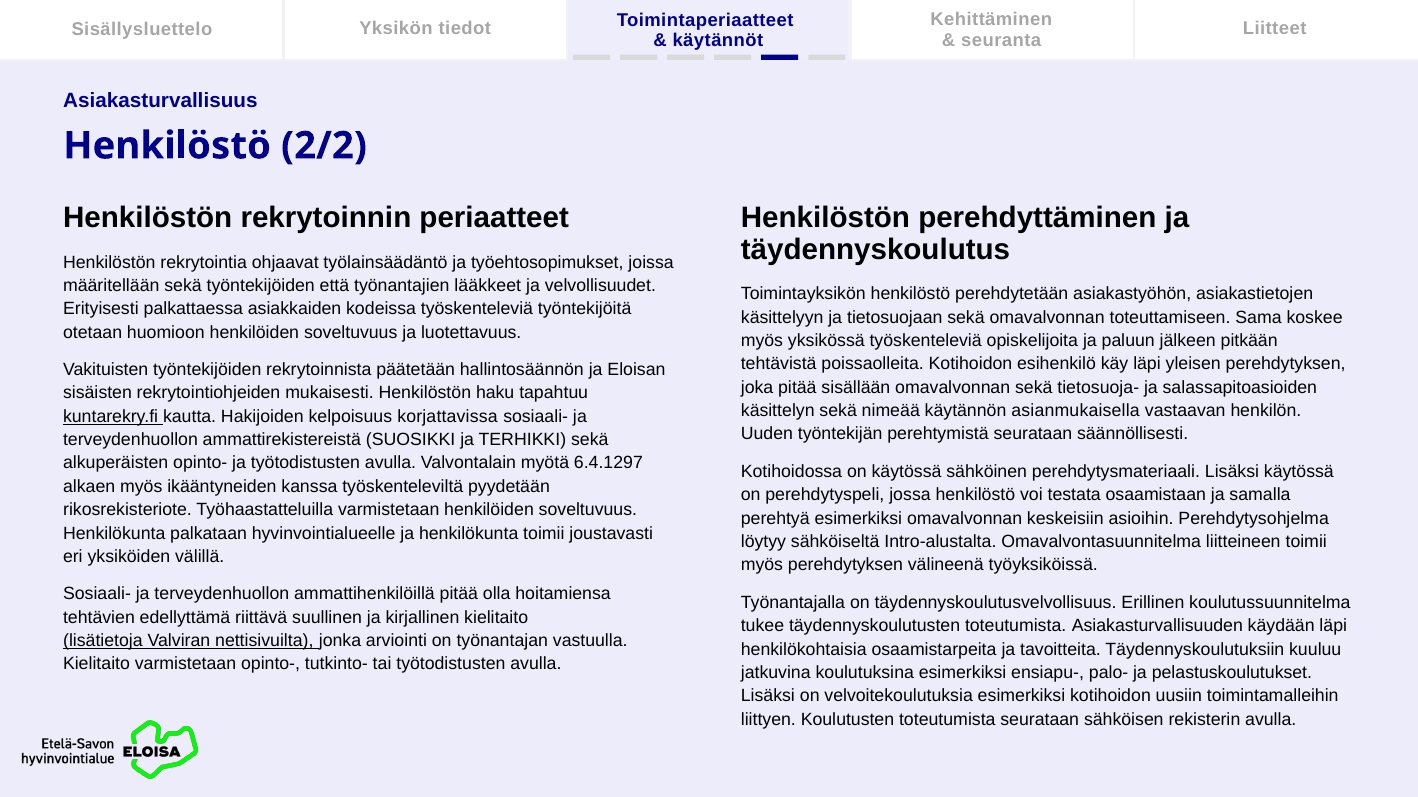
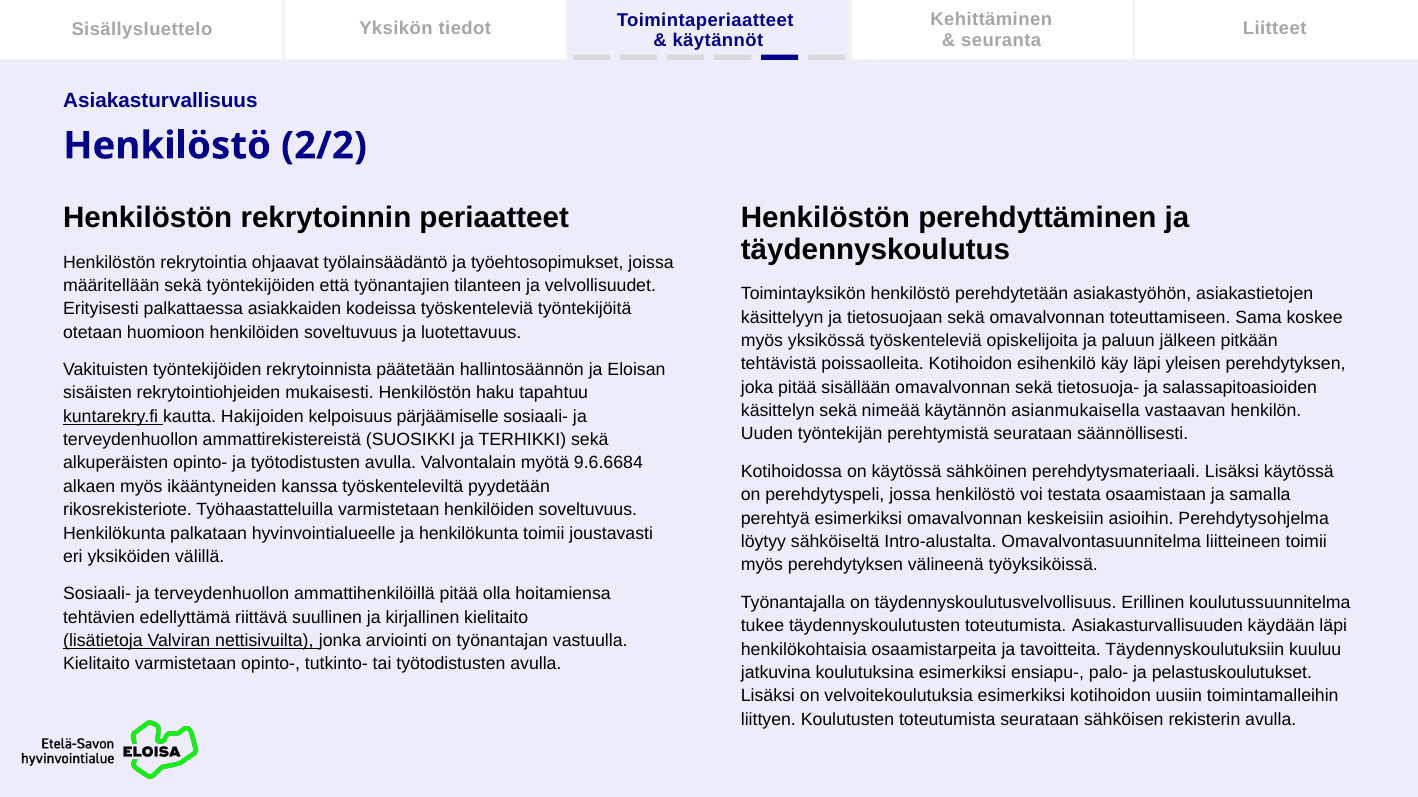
lääkkeet: lääkkeet -> tilanteen (488, 286)
korjattavissa: korjattavissa -> pärjäämiselle (448, 417)
6.4.1297: 6.4.1297 -> 9.6.6684 (608, 464)
